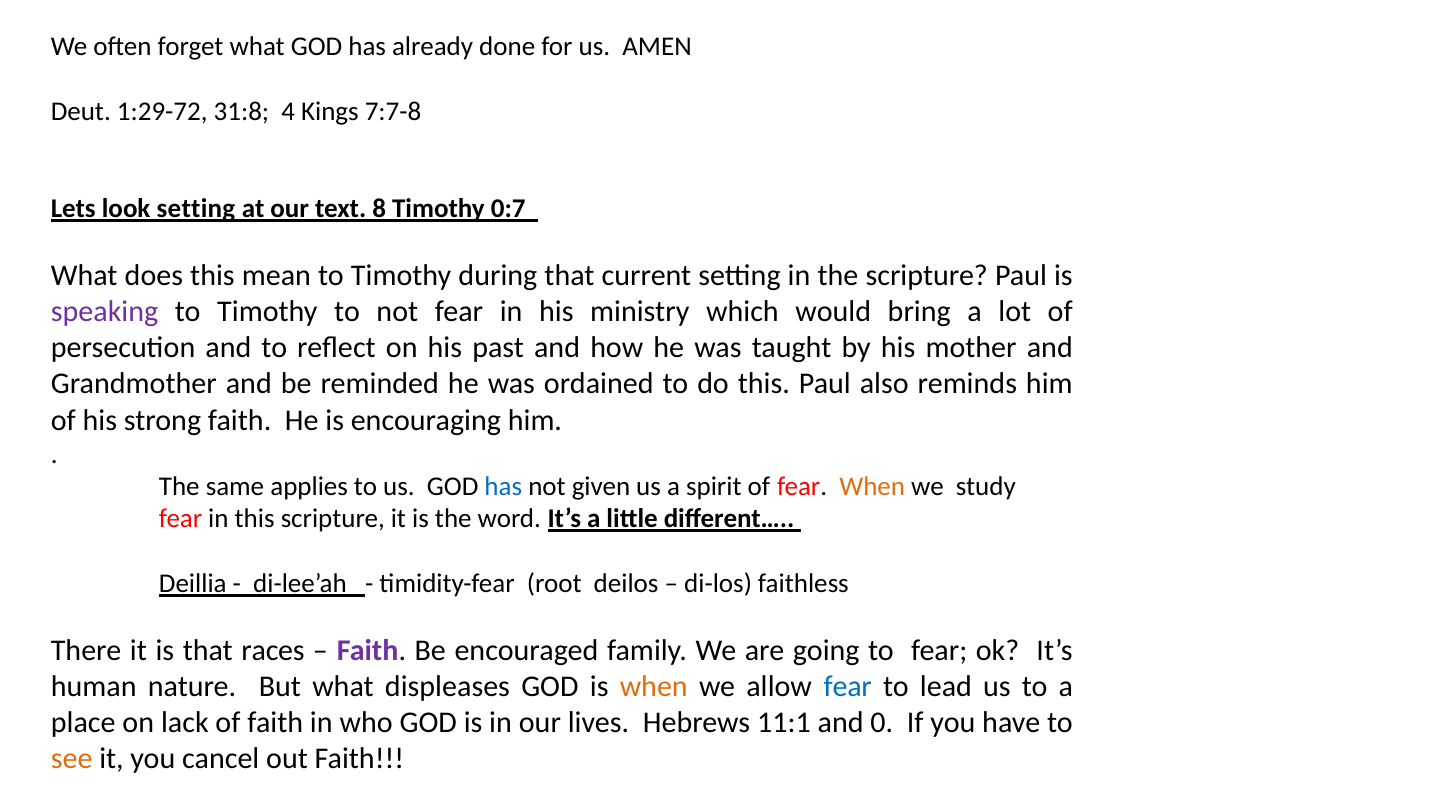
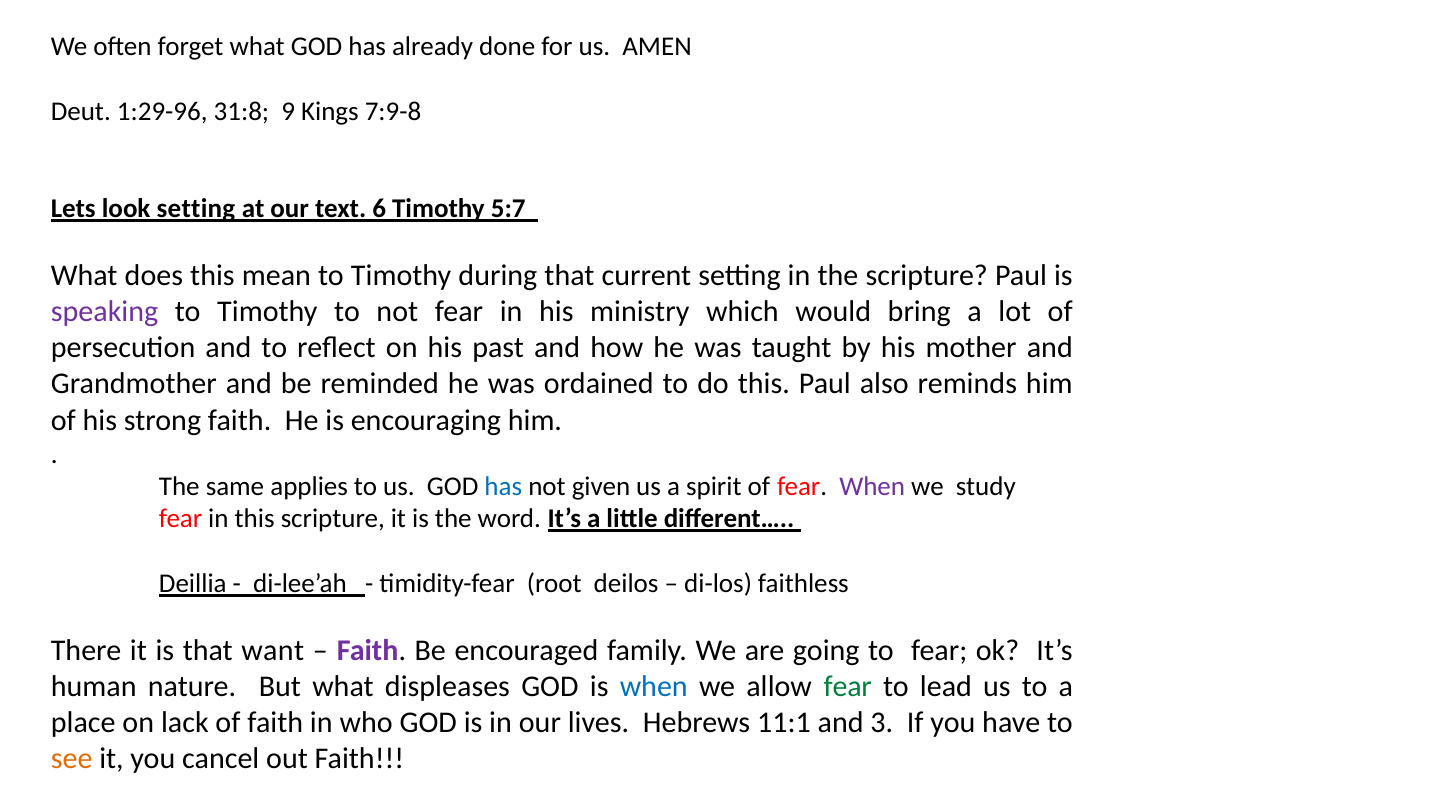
1:29-72: 1:29-72 -> 1:29-96 (162, 112)
4: 4 -> 9 (288, 112)
7:7-8: 7:7-8 -> 7:9-8 (393, 112)
8: 8 -> 6 (379, 209)
0:7: 0:7 -> 5:7 (508, 209)
When colour: orange -> purple (872, 486)
races: races -> want (273, 650)
when colour: orange -> blue (654, 686)
fear colour: blue -> green (848, 686)
0: 0 -> 3 (882, 723)
